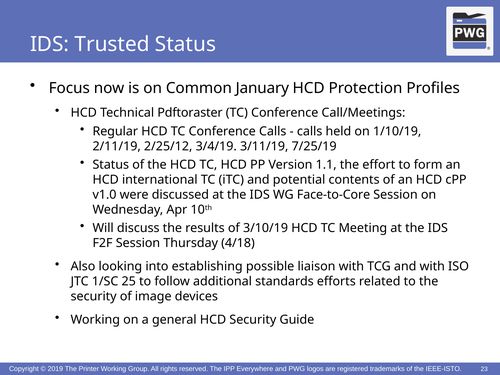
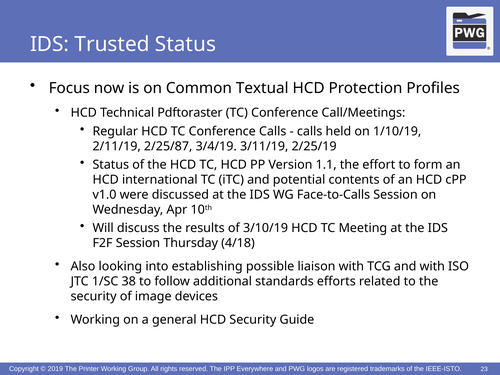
January: January -> Textual (262, 88)
2/25/12: 2/25/12 -> 2/25/87 (168, 146)
7/25/19: 7/25/19 -> 2/25/19 (314, 146)
Face-to-Core: Face-to-Core -> Face-to-Calls (333, 195)
25: 25 -> 38 (129, 282)
